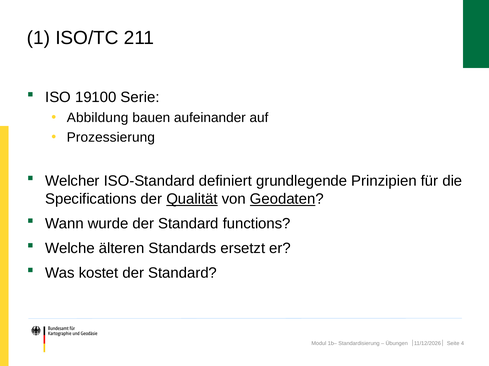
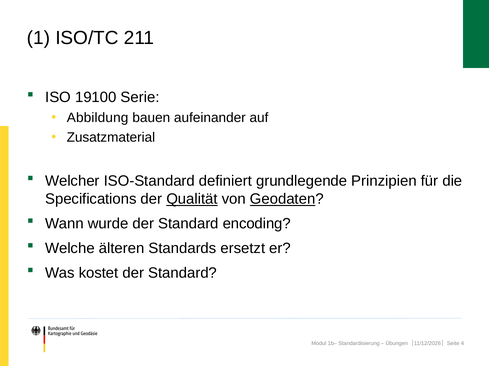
Prozessierung: Prozessierung -> Zusatzmaterial (111, 138)
functions: functions -> encoding (257, 224)
